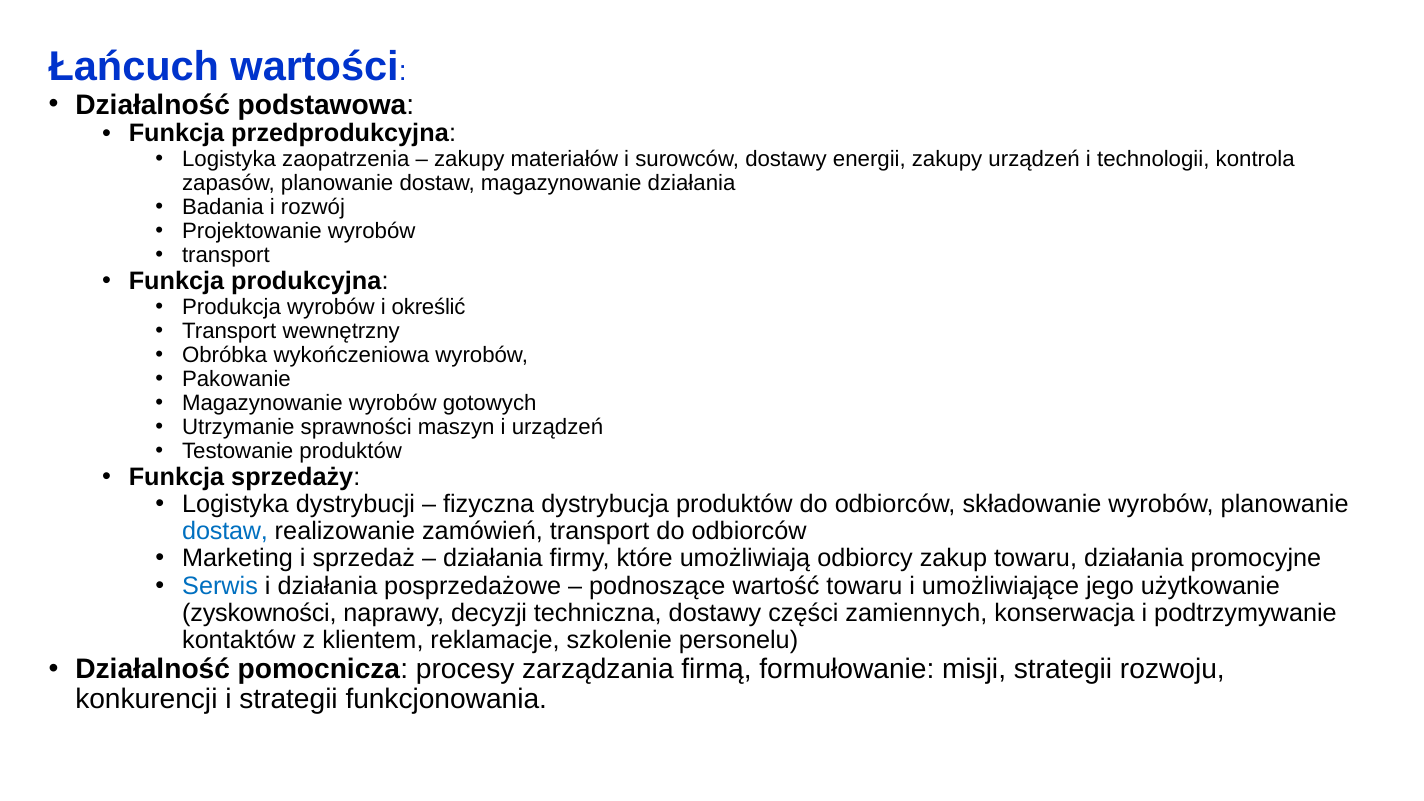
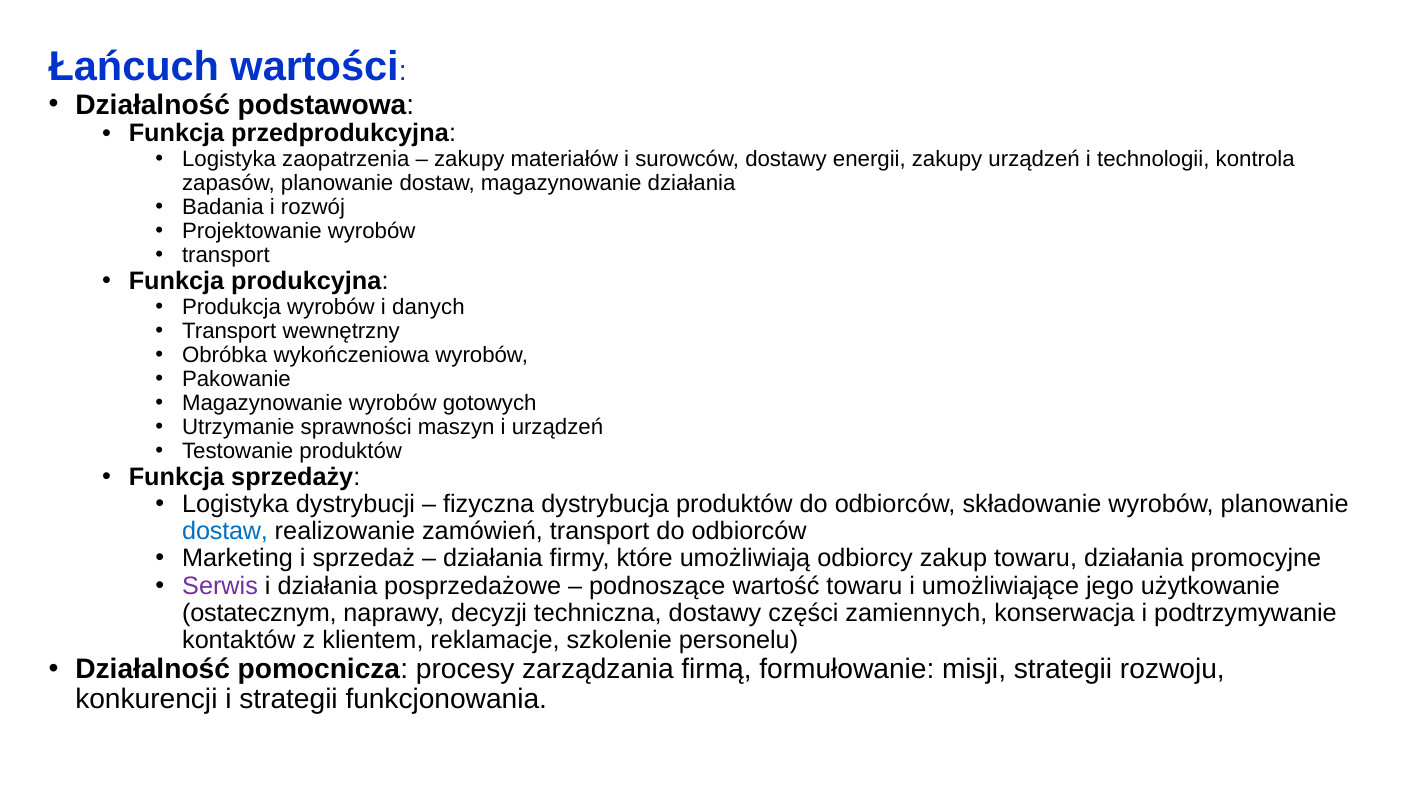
określić: określić -> danych (428, 307)
Serwis colour: blue -> purple (220, 586)
zyskowności: zyskowności -> ostatecznym (259, 613)
